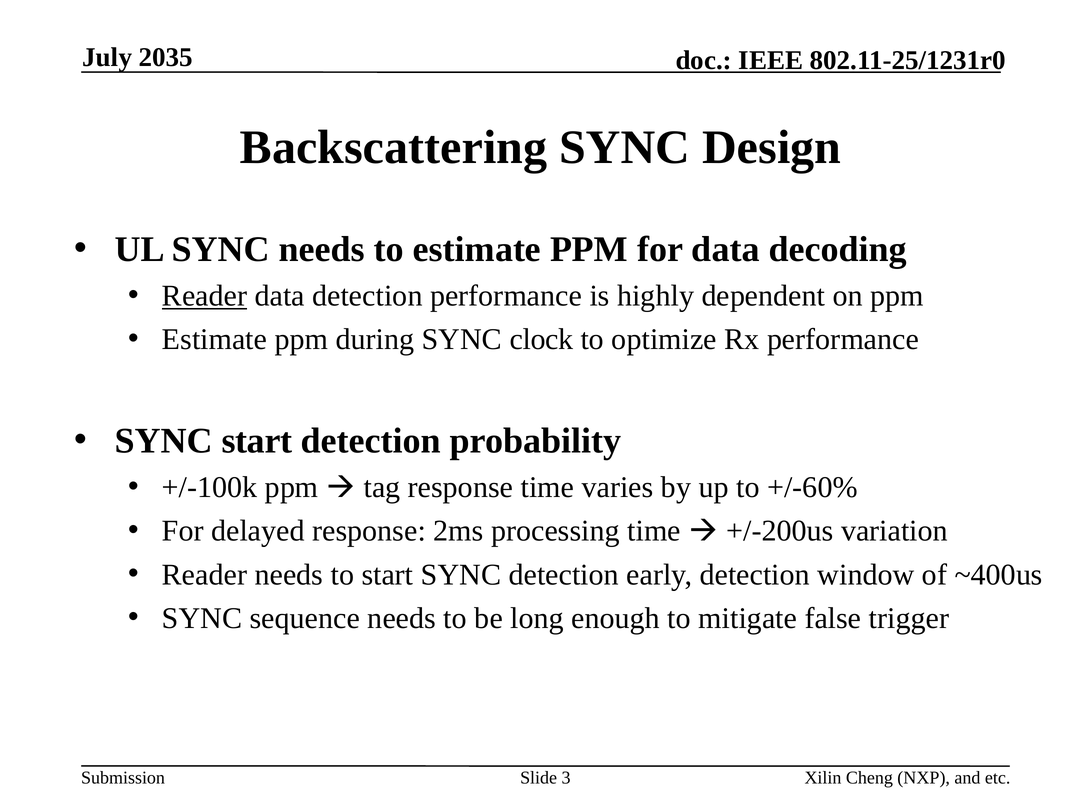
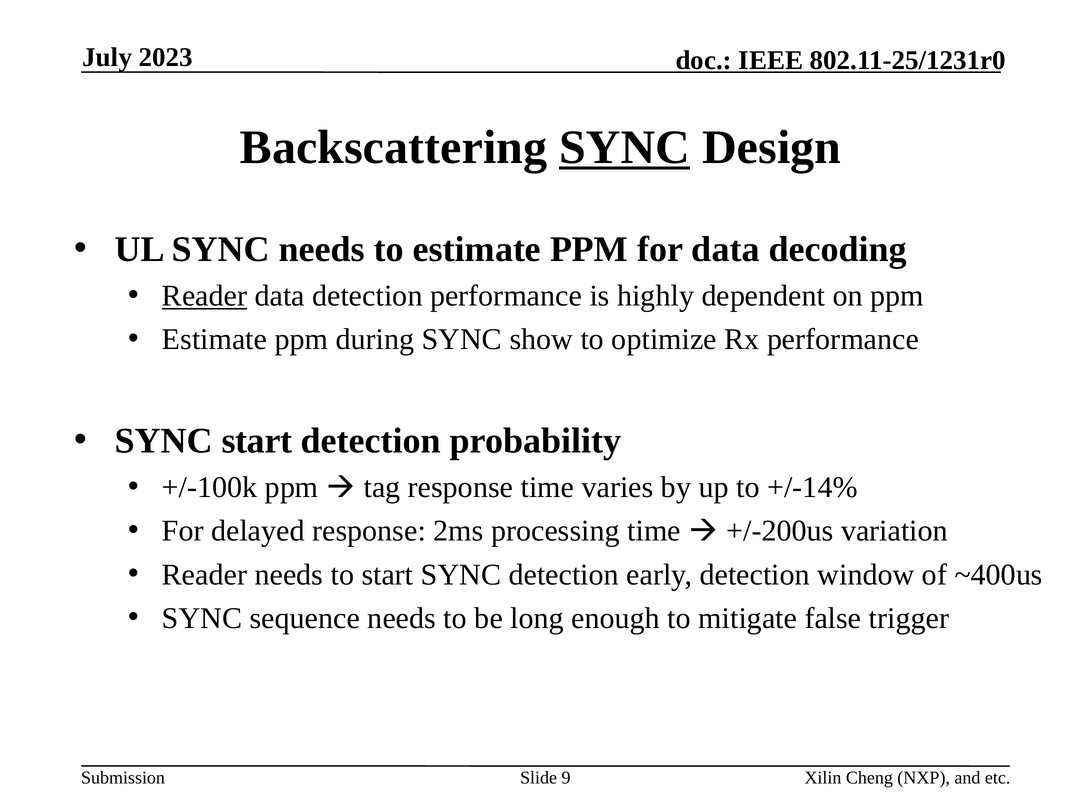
2035: 2035 -> 2023 (166, 57)
SYNC underline: none -> present (625, 147)
clock: clock -> show (541, 340)
+/-60%: +/-60% -> +/-14% (812, 488)
3: 3 -> 9 (566, 778)
